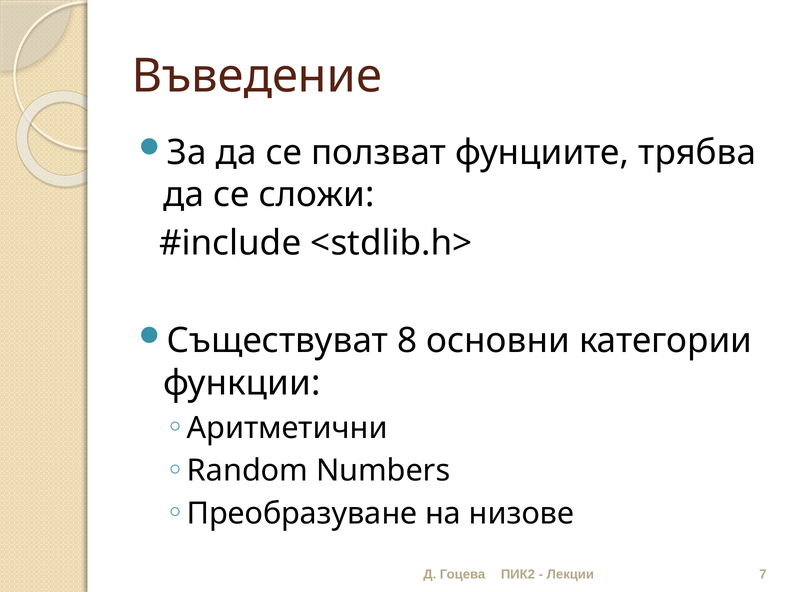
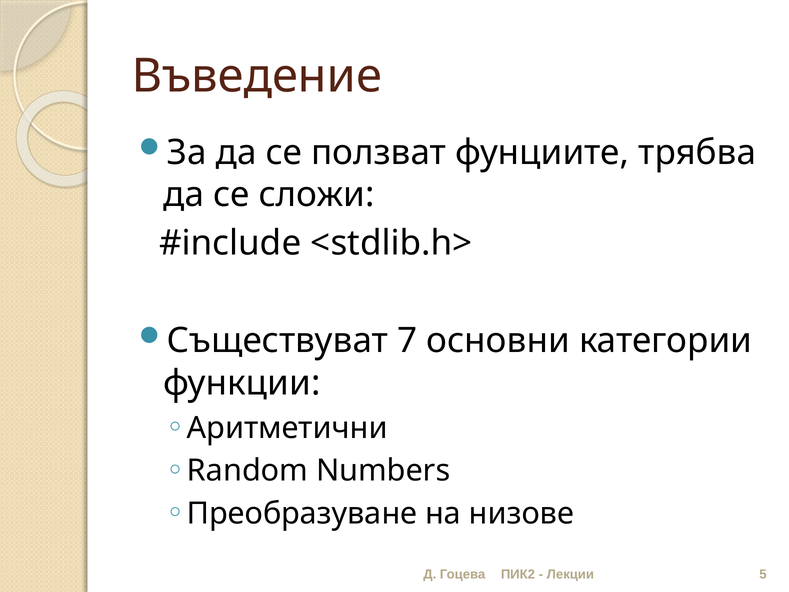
8: 8 -> 7 (407, 341)
7: 7 -> 5 (763, 574)
